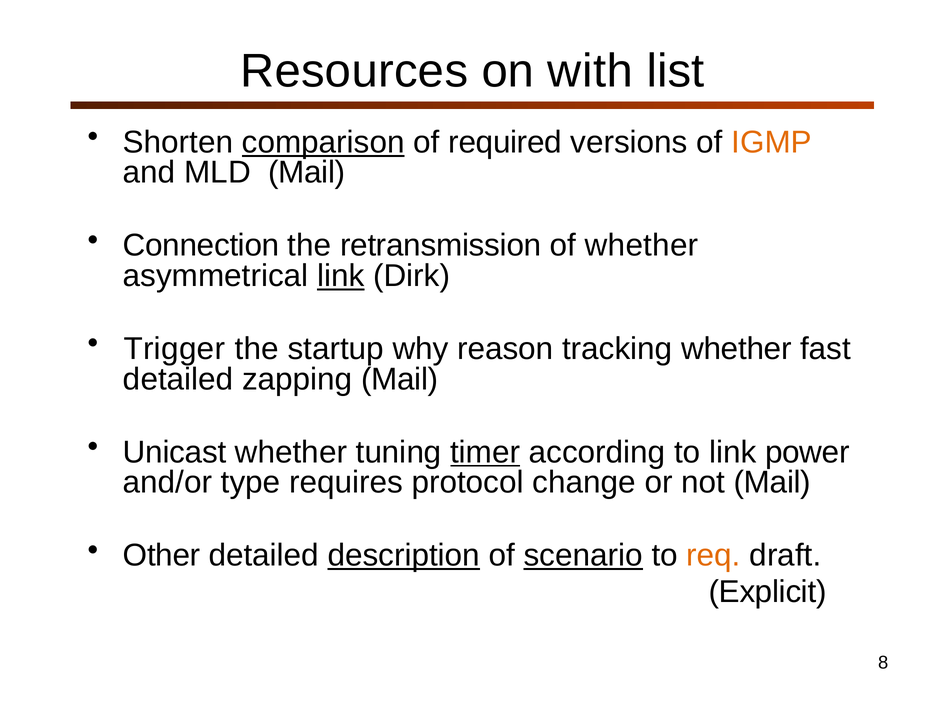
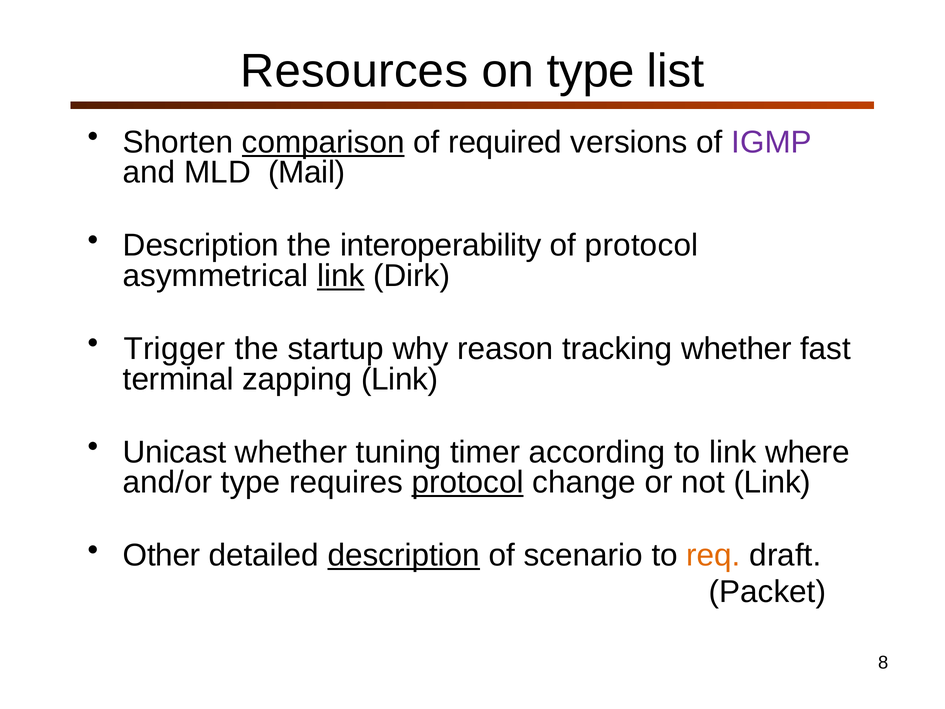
on with: with -> type (591, 71)
IGMP colour: orange -> purple (772, 142)
Connection: Connection -> Description (201, 245)
retransmission: retransmission -> interoperability (441, 245)
of whether: whether -> protocol (642, 245)
detailed: detailed -> terminal (178, 379)
zapping Mail: Mail -> Link (400, 379)
timer underline: present -> none (485, 452)
power: power -> where (807, 452)
protocol underline: none -> present (468, 482)
not Mail: Mail -> Link (772, 482)
scenario underline: present -> none (583, 555)
Explicit: Explicit -> Packet (767, 592)
